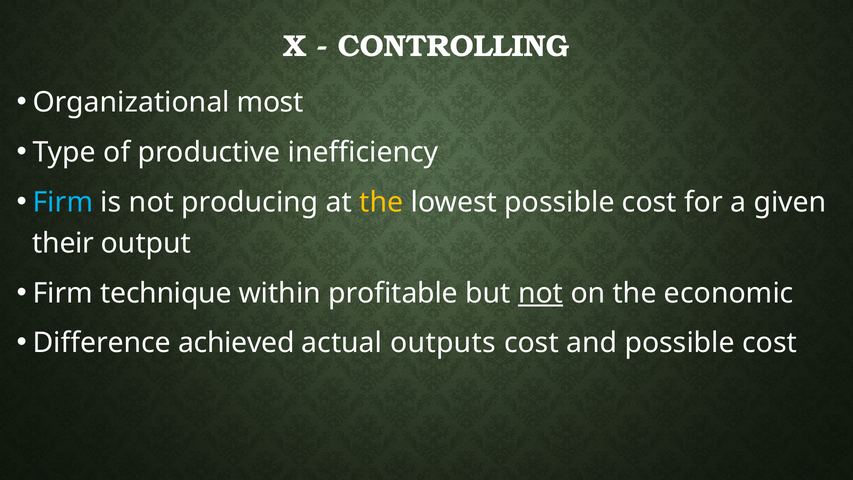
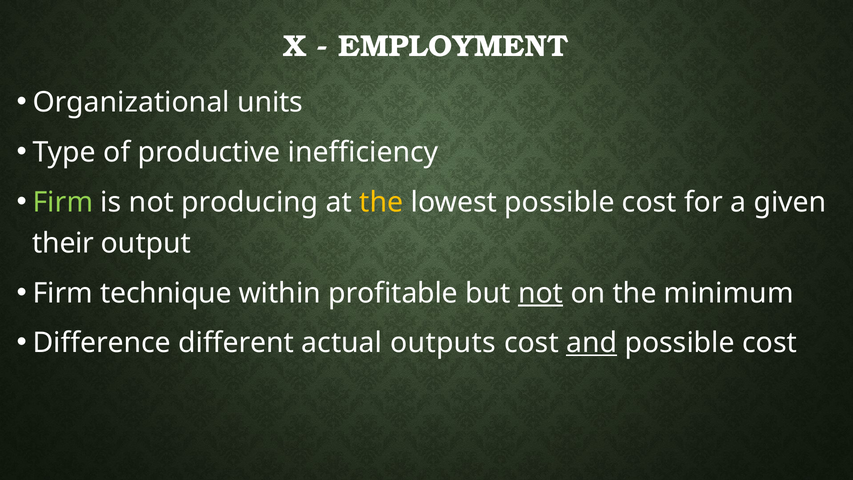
CONTROLLING: CONTROLLING -> EMPLOYMENT (453, 46)
most: most -> units (270, 102)
Firm colour: light blue -> light green (63, 202)
economic: economic -> minimum (729, 293)
achieved: achieved -> different (236, 343)
and underline: none -> present (592, 343)
